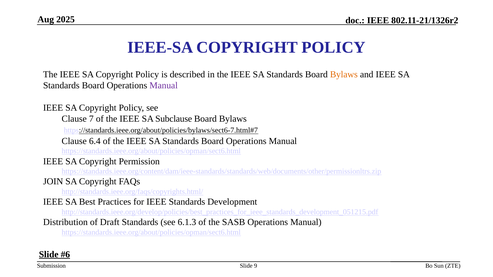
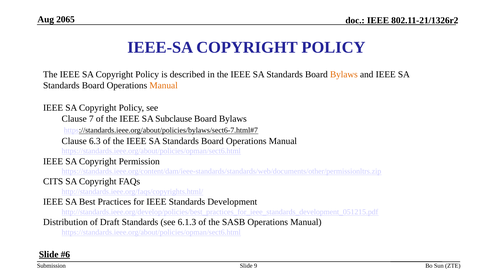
2025: 2025 -> 2065 (66, 20)
Manual colour: purple -> orange (164, 86)
6.4: 6.4 -> 6.3 (95, 141)
JOIN: JOIN -> CITS (53, 182)
